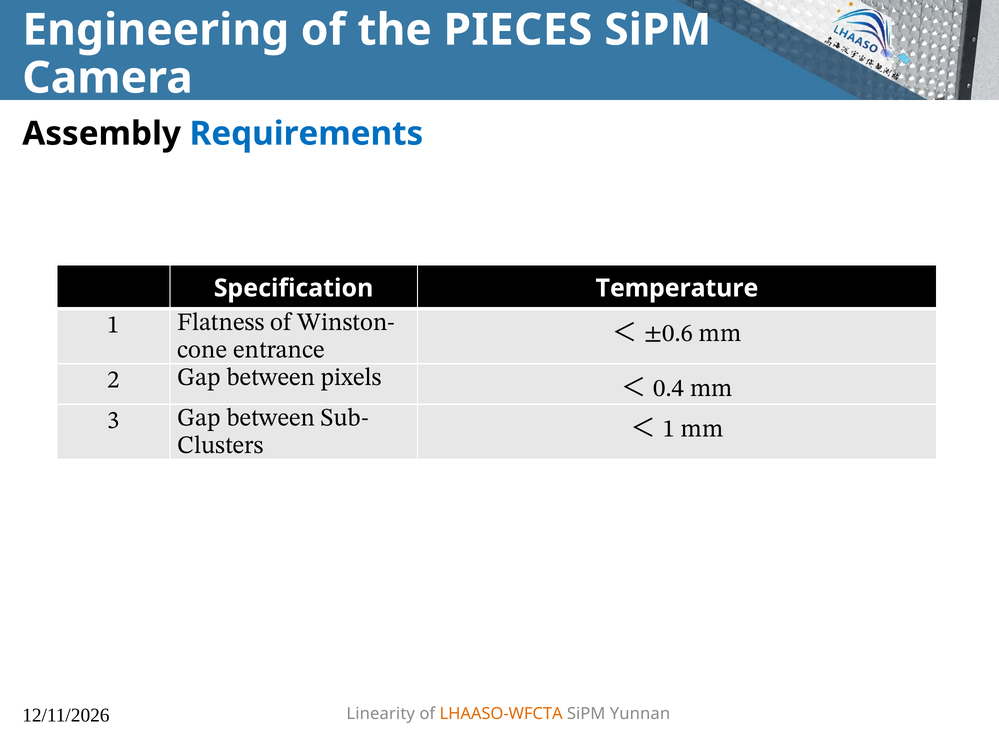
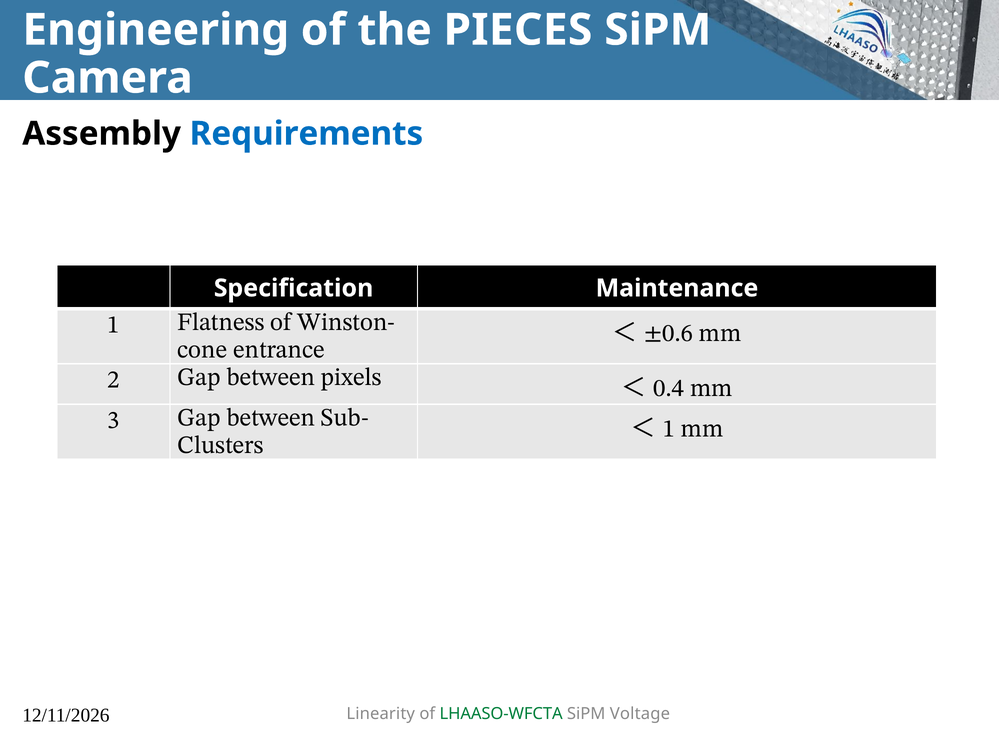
Temperature: Temperature -> Maintenance (677, 288)
LHAASO-WFCTA colour: orange -> green (501, 714)
Yunnan: Yunnan -> Voltage (640, 714)
